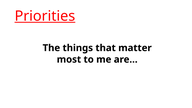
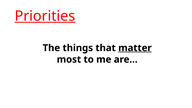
matter underline: none -> present (135, 48)
